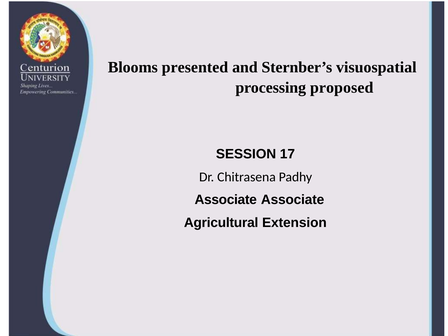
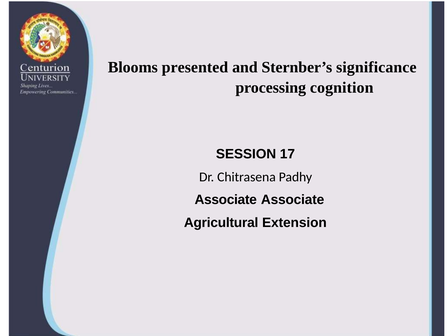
visuospatial: visuospatial -> significance (376, 67)
proposed: proposed -> cognition (342, 87)
